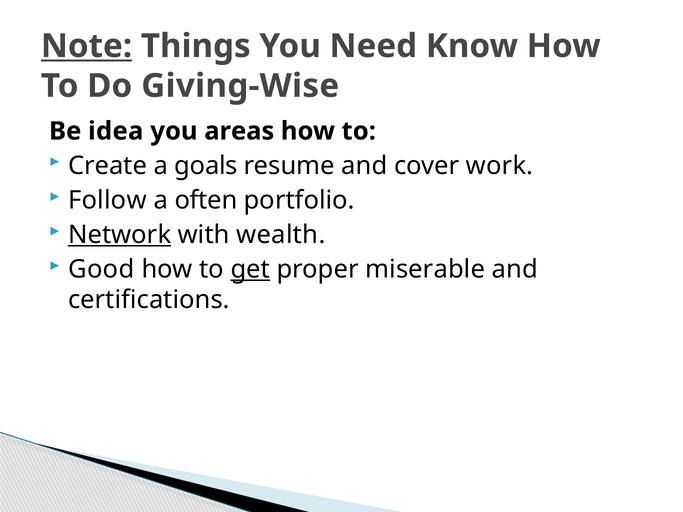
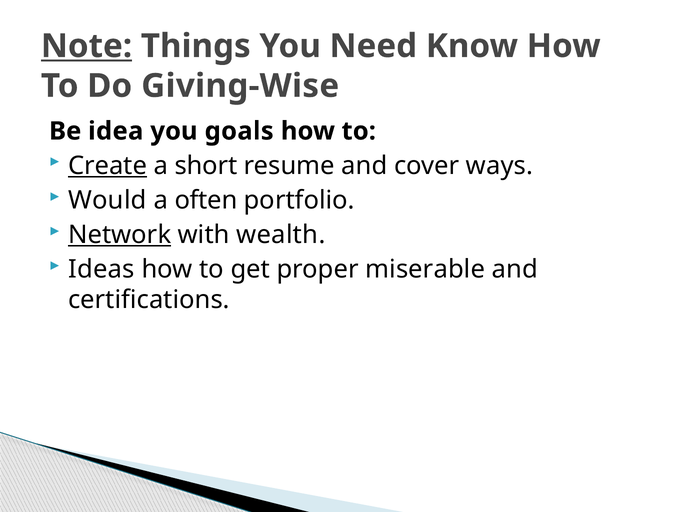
areas: areas -> goals (239, 131)
Create underline: none -> present (108, 166)
goals: goals -> short (206, 166)
work: work -> ways (500, 166)
Follow: Follow -> Would (107, 200)
Good: Good -> Ideas (101, 269)
get underline: present -> none (250, 269)
